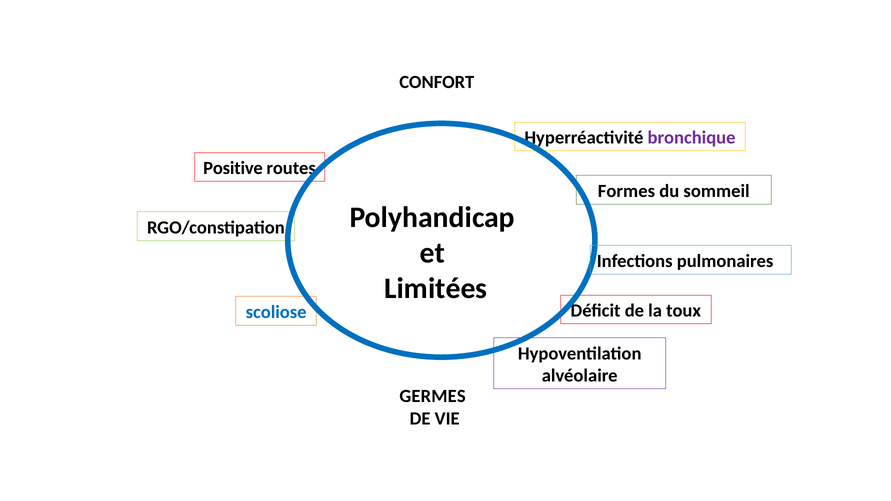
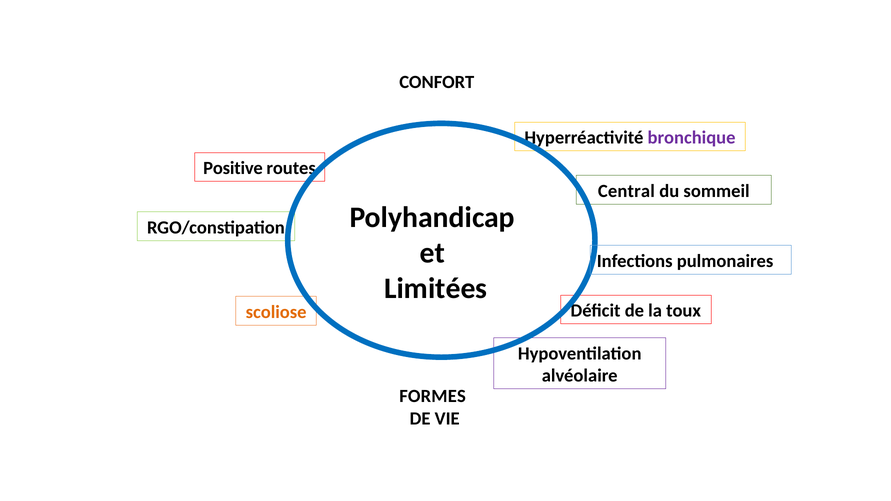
Formes: Formes -> Central (626, 191)
scoliose colour: blue -> orange (276, 312)
GERMES: GERMES -> FORMES (433, 396)
